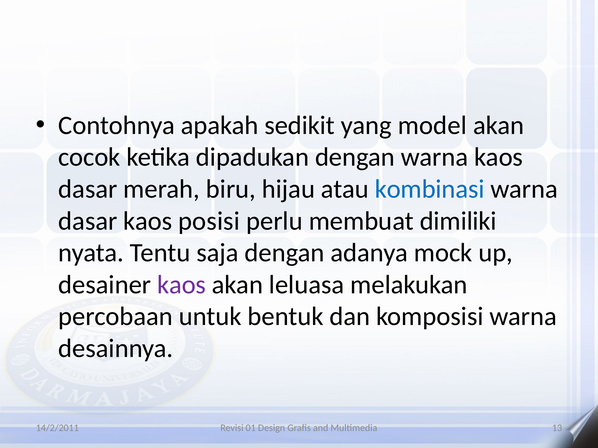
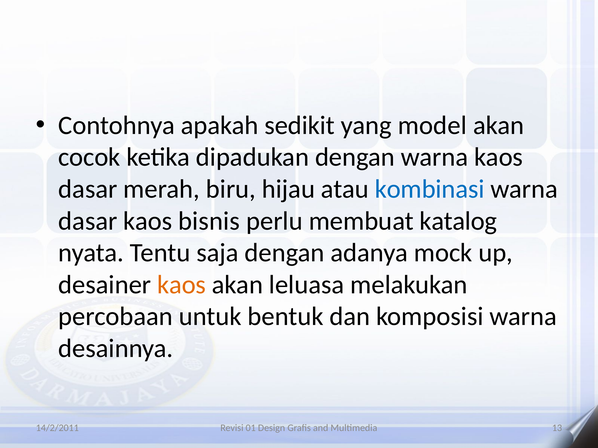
posisi: posisi -> bisnis (209, 221)
dimiliki: dimiliki -> katalog (458, 221)
kaos colour: purple -> orange (182, 285)
